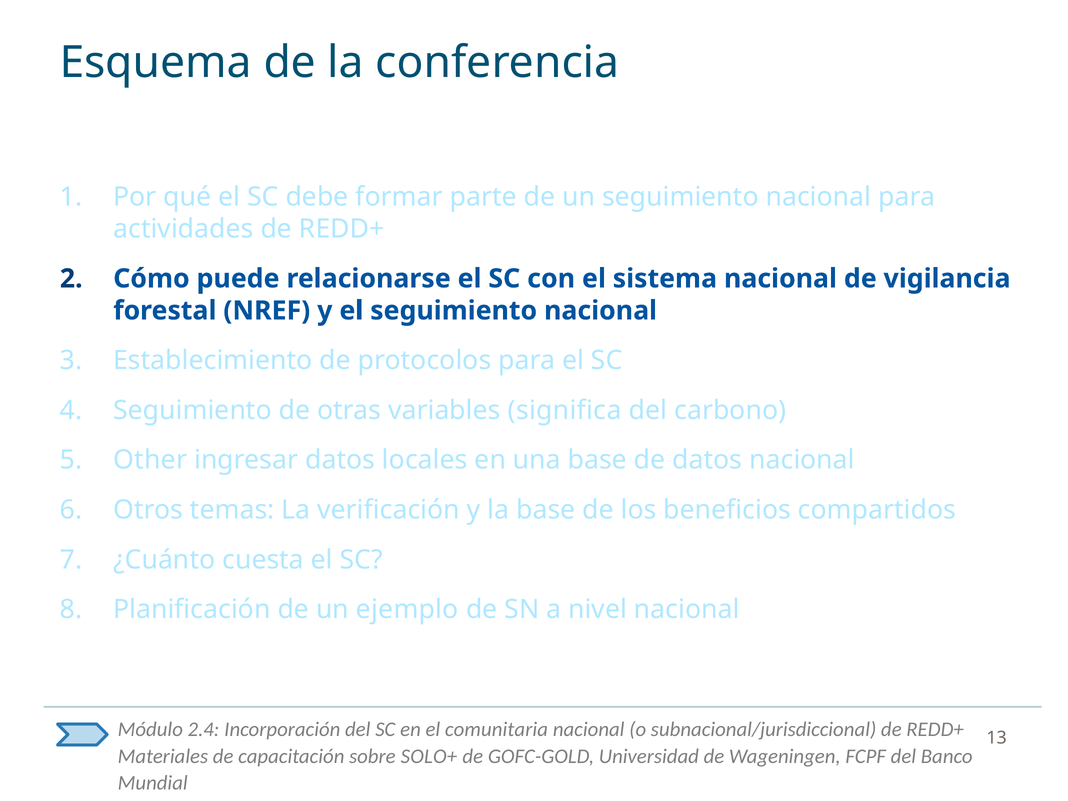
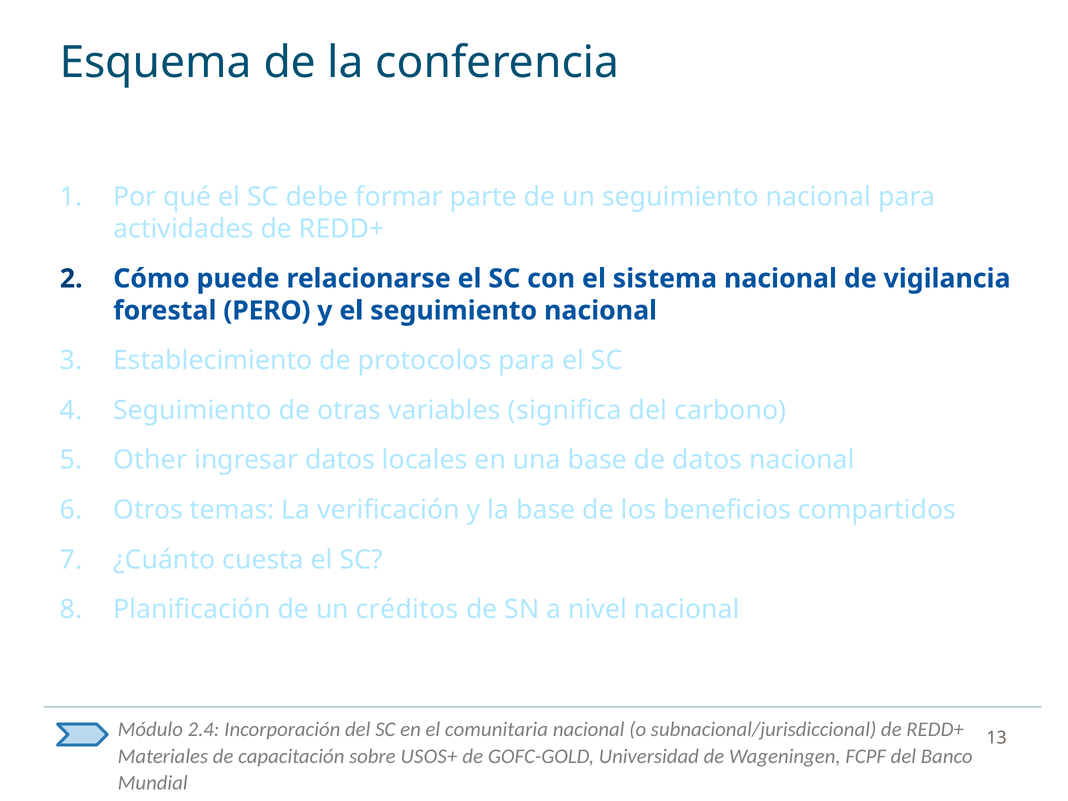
NREF: NREF -> PERO (267, 311)
ejemplo: ejemplo -> créditos (407, 610)
SOLO+: SOLO+ -> USOS+ (429, 756)
